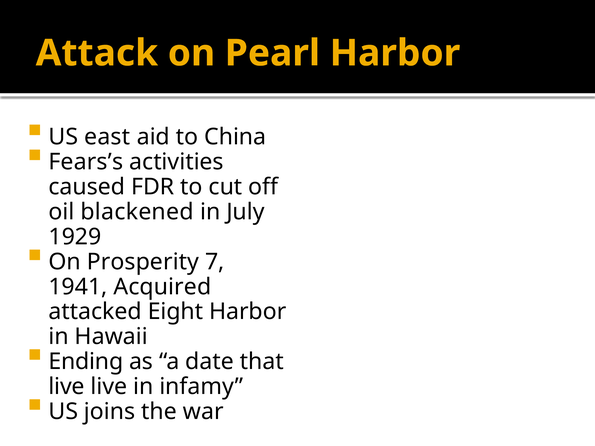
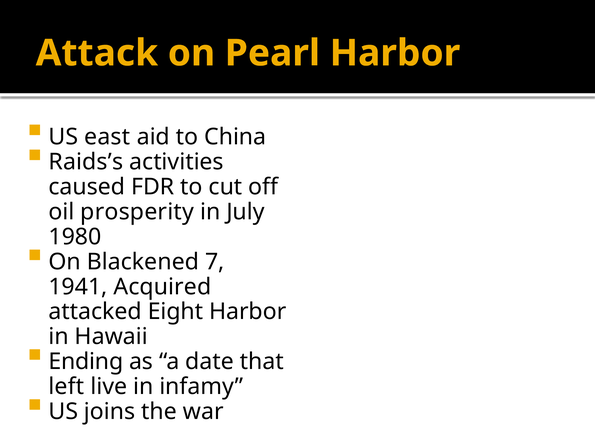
Fears’s: Fears’s -> Raids’s (86, 162)
blackened: blackened -> prosperity (137, 212)
1929: 1929 -> 1980 (75, 237)
Prosperity: Prosperity -> Blackened (143, 262)
live: live -> left (66, 387)
